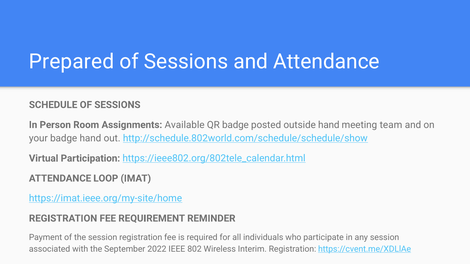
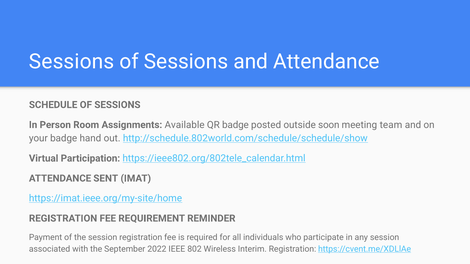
Prepared: Prepared -> Sessions (72, 62)
outside hand: hand -> soon (329, 125)
LOOP: LOOP -> SENT (106, 179)
